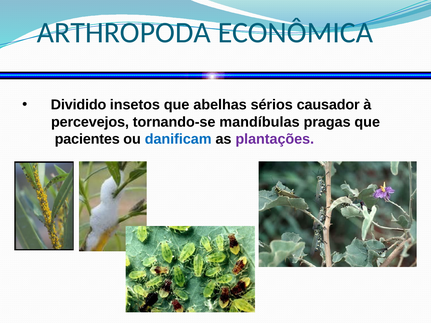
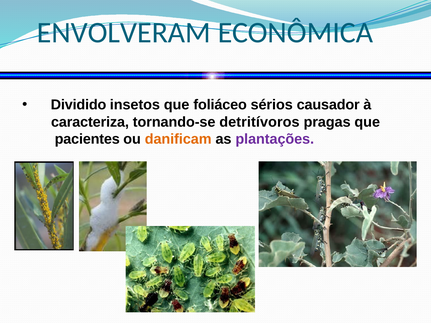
ARTHROPODA: ARTHROPODA -> ENVOLVERAM (124, 33)
abelhas: abelhas -> foliáceo (220, 105)
percevejos: percevejos -> caracteriza (90, 122)
mandíbulas: mandíbulas -> detritívoros (259, 122)
danificam colour: blue -> orange (178, 139)
